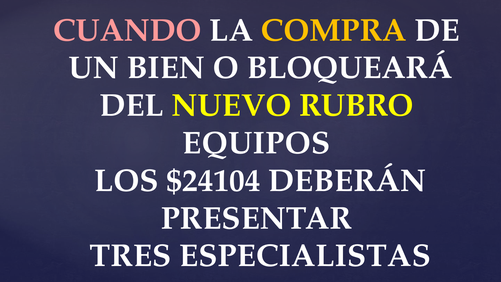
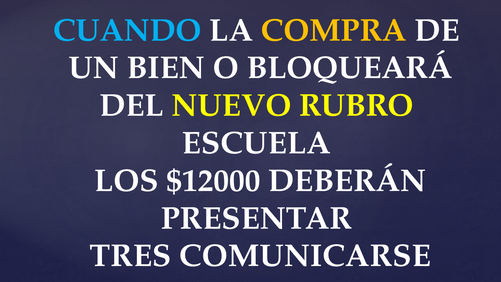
CUANDO colour: pink -> light blue (127, 30)
EQUIPOS: EQUIPOS -> ESCUELA (256, 143)
$24104: $24104 -> $12000 (213, 181)
ESPECIALISTAS: ESPECIALISTAS -> COMUNICARSE (305, 256)
